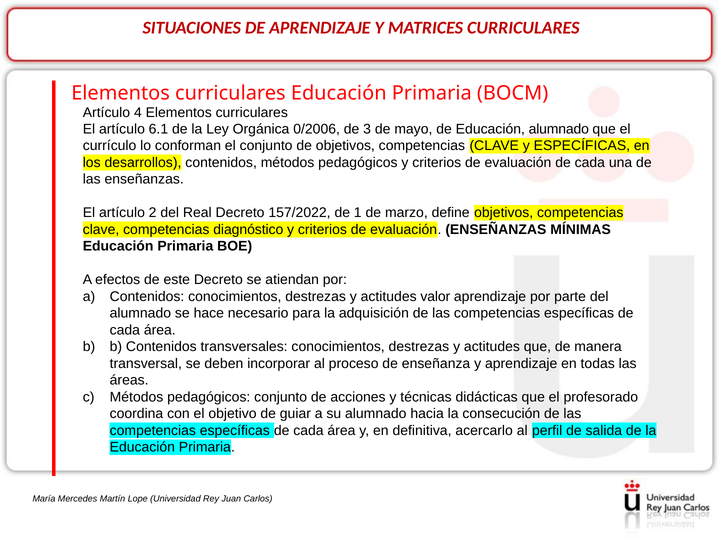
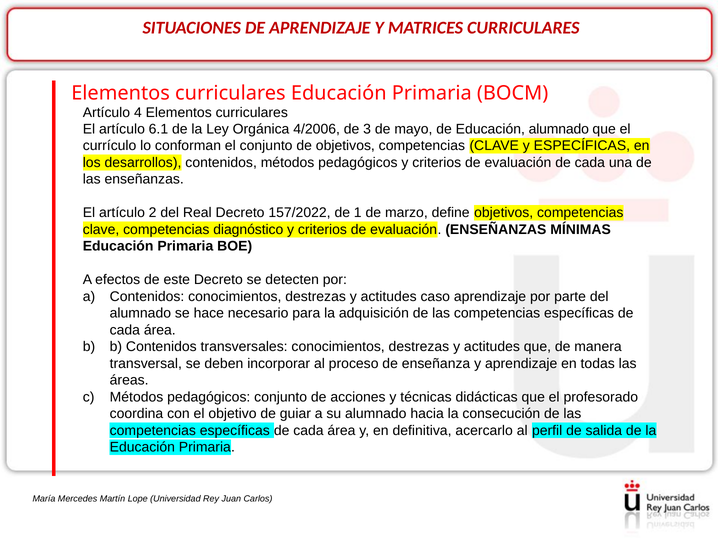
0/2006: 0/2006 -> 4/2006 (317, 129)
atiendan: atiendan -> detecten (292, 280)
valor: valor -> caso (435, 297)
